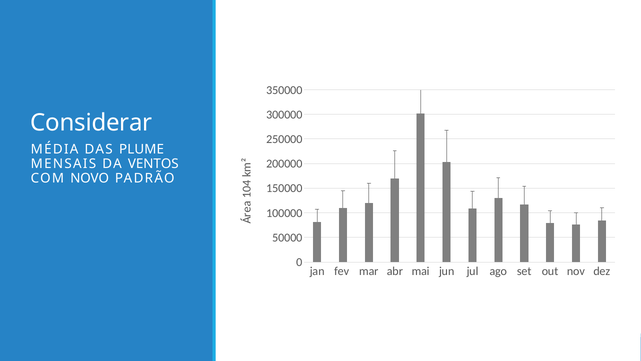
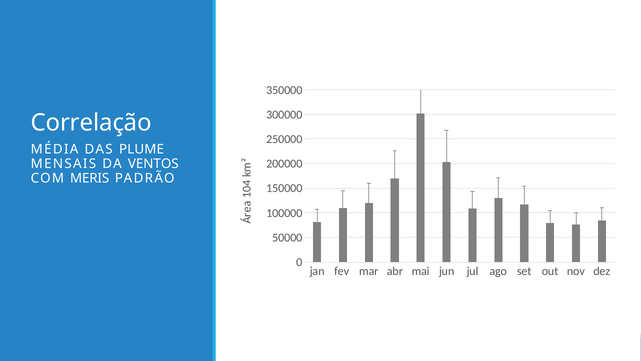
Considerar: Considerar -> Correlação (91, 123)
NOVO: NOVO -> MERIS (90, 178)
